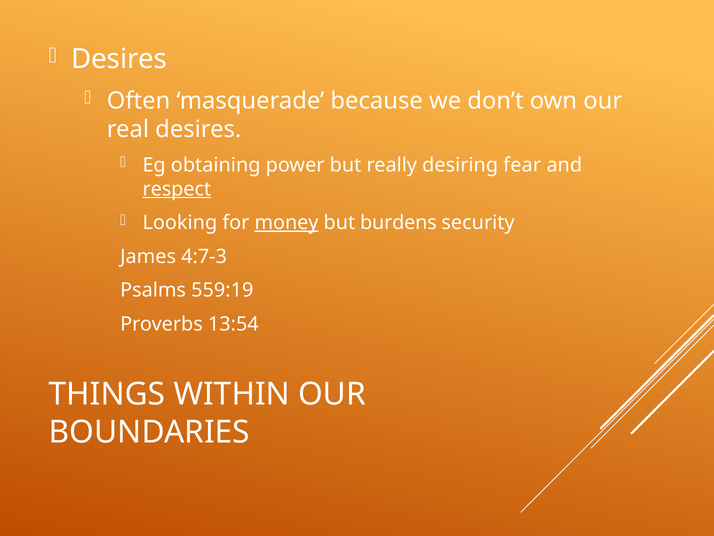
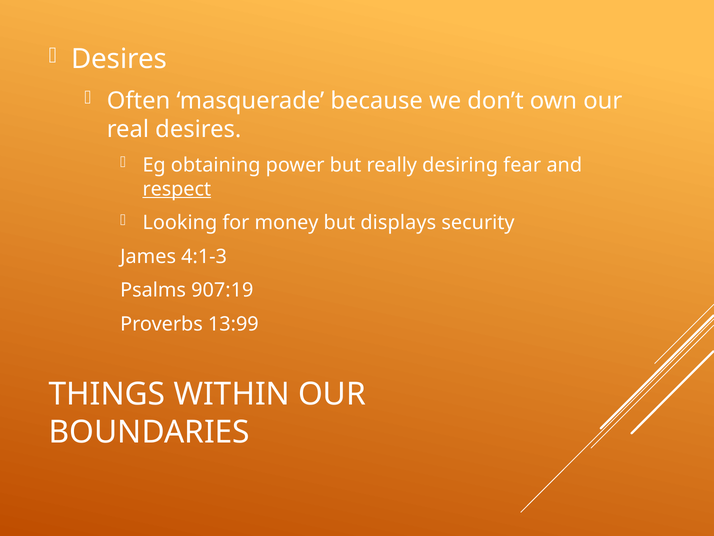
money underline: present -> none (287, 223)
burdens: burdens -> displays (398, 223)
4:7-3: 4:7-3 -> 4:1-3 (204, 256)
559:19: 559:19 -> 907:19 (222, 290)
13:54: 13:54 -> 13:99 (233, 324)
